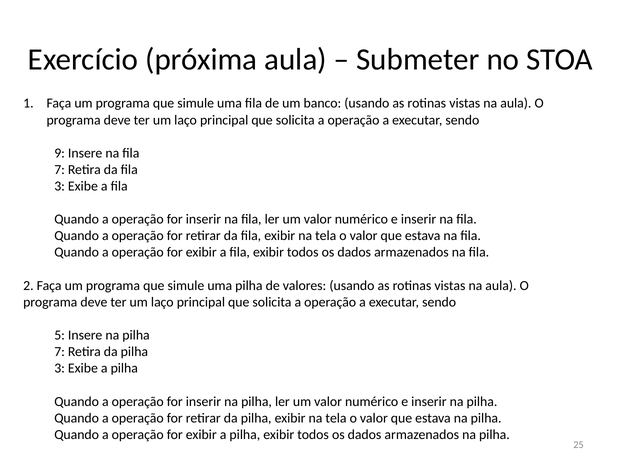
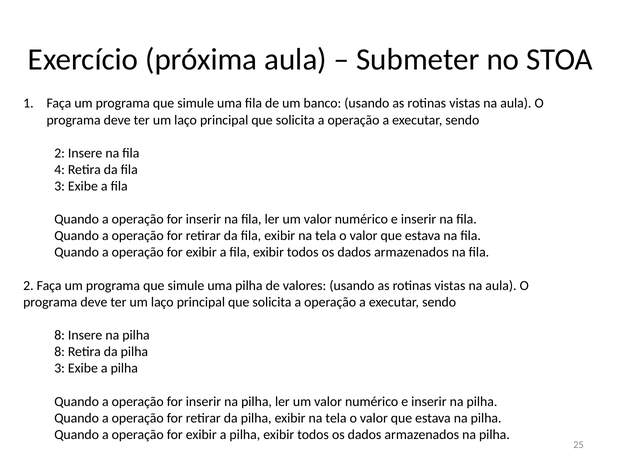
9: 9 -> 2 (60, 153)
7: 7 -> 4 (60, 170)
5: 5 -> 8 (60, 335)
7: 7 -> 8 (60, 352)
